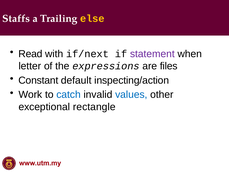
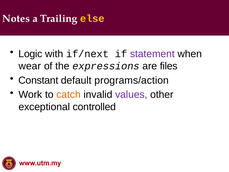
Staffs: Staffs -> Notes (16, 18)
Read: Read -> Logic (30, 54)
letter: letter -> wear (30, 66)
inspecting/action: inspecting/action -> programs/action (132, 80)
catch colour: blue -> orange (69, 94)
values colour: blue -> purple (131, 94)
rectangle: rectangle -> controlled (94, 107)
